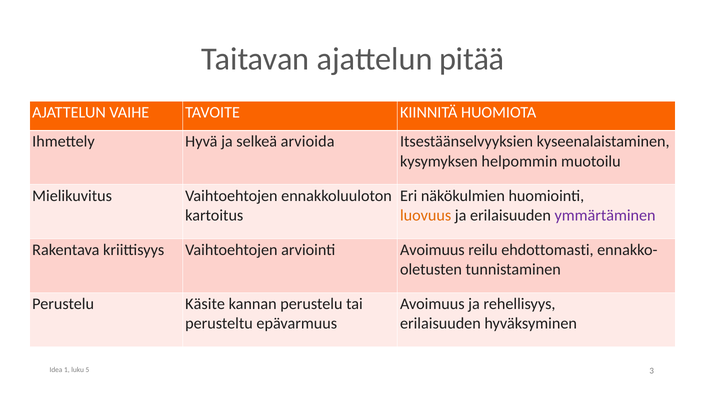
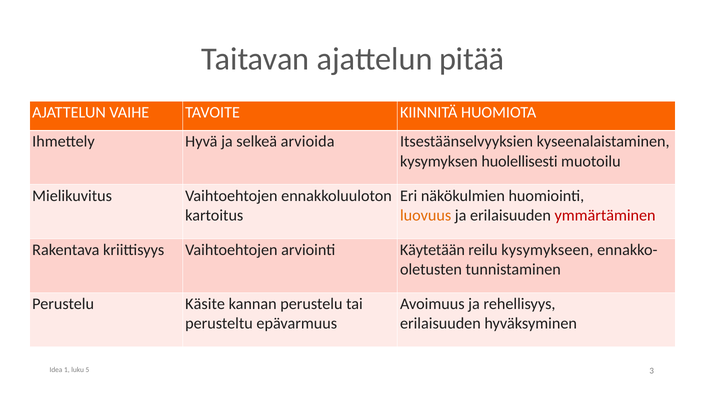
helpommin: helpommin -> huolellisesti (520, 162)
ymmärtäminen colour: purple -> red (605, 216)
arviointi Avoimuus: Avoimuus -> Käytetään (432, 250)
ehdottomasti: ehdottomasti -> kysymykseen (547, 250)
